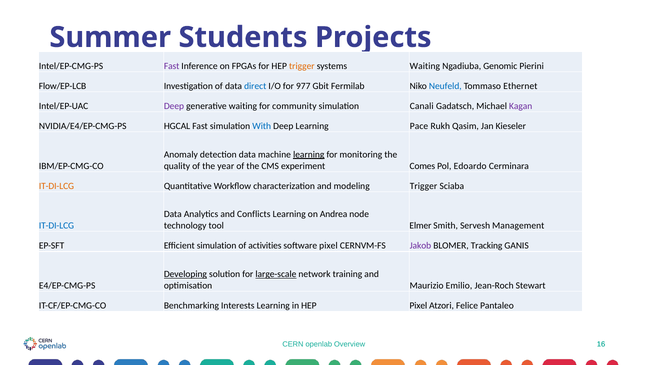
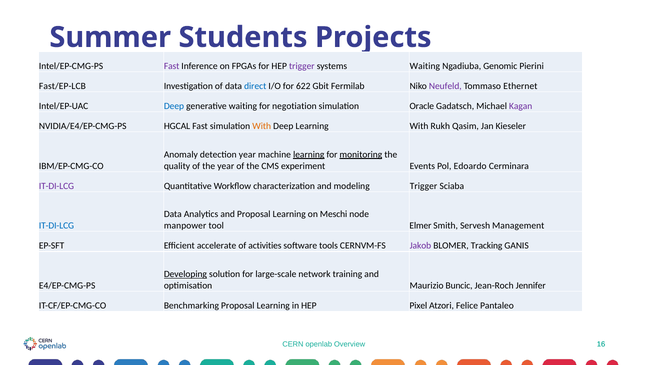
trigger colour: orange -> purple (302, 66)
Flow/EP-LCB: Flow/EP-LCB -> Fast/EP-LCB (62, 86)
977: 977 -> 622 (303, 86)
Neufeld colour: blue -> purple (445, 86)
Deep colour: purple -> blue (174, 106)
community: community -> negotiation (294, 106)
Canali: Canali -> Oracle (422, 106)
With colour: blue -> orange (262, 126)
Learning Pace: Pace -> With (419, 126)
detection data: data -> year (247, 154)
monitoring underline: none -> present (361, 154)
Comes: Comes -> Events (422, 166)
IT-DI-LCG colour: orange -> purple (56, 186)
and Conflicts: Conflicts -> Proposal (254, 214)
Andrea: Andrea -> Meschi (334, 214)
technology: technology -> manpower (185, 225)
Efficient simulation: simulation -> accelerate (217, 246)
software pixel: pixel -> tools (329, 246)
large-scale underline: present -> none (276, 274)
Emilio: Emilio -> Buncic (459, 285)
Stewart: Stewart -> Jennifer (531, 285)
Benchmarking Interests: Interests -> Proposal (238, 305)
